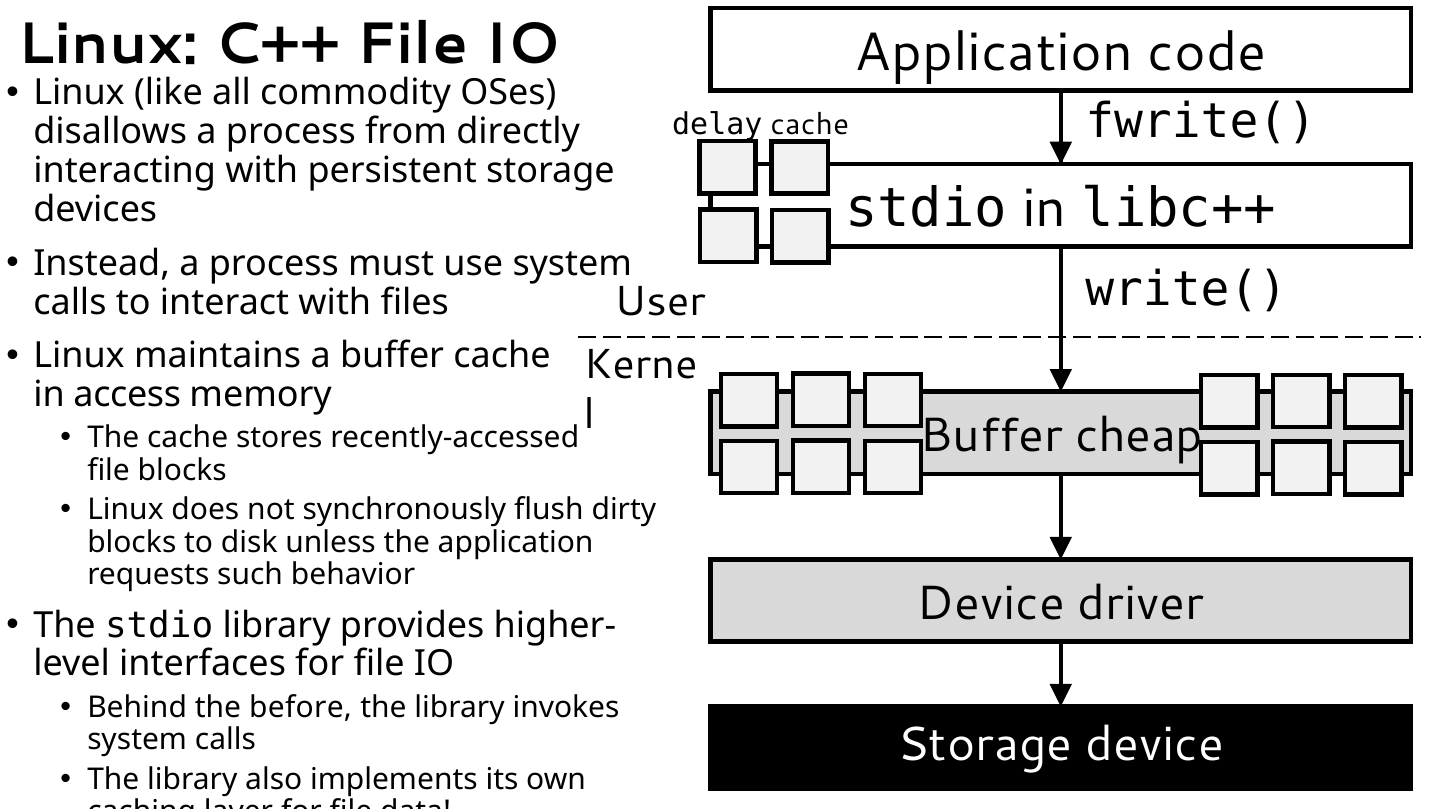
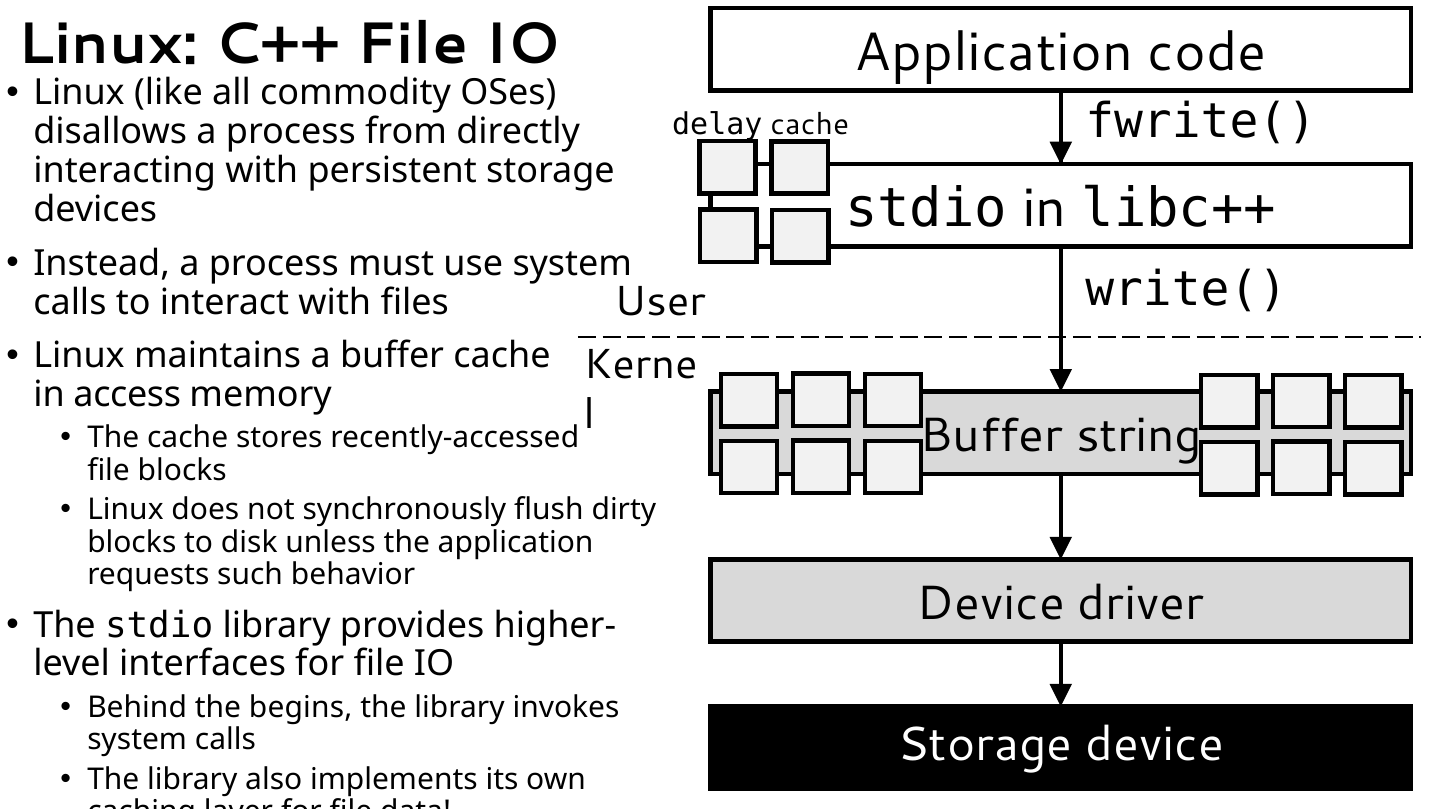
cheap: cheap -> string (1139, 436)
before: before -> begins (301, 707)
